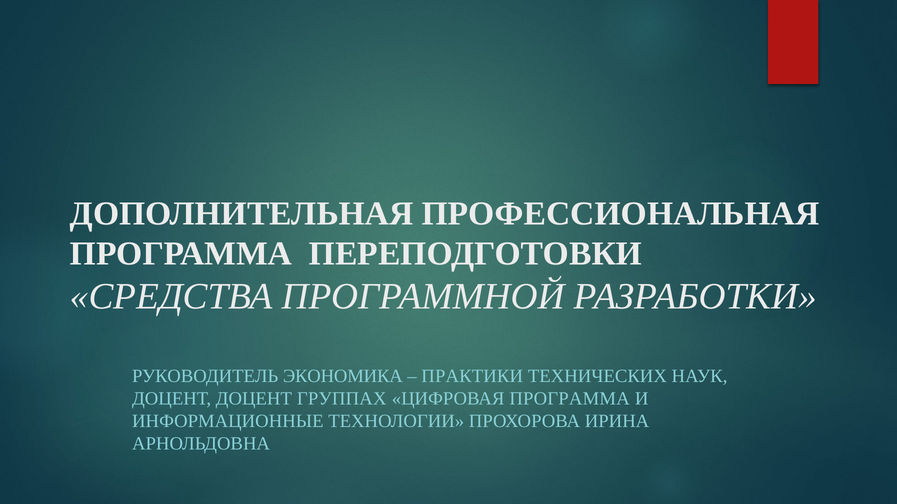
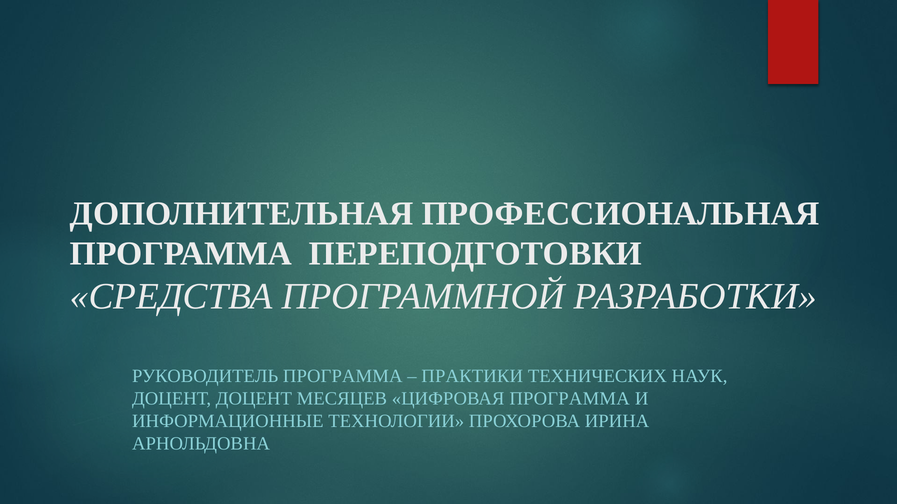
РУКОВОДИТЕЛЬ ЭКОНОМИКА: ЭКОНОМИКА -> ПРОГРАММА (343, 377)
ГРУППАХ: ГРУППАХ -> МЕСЯЦЕВ (342, 399)
